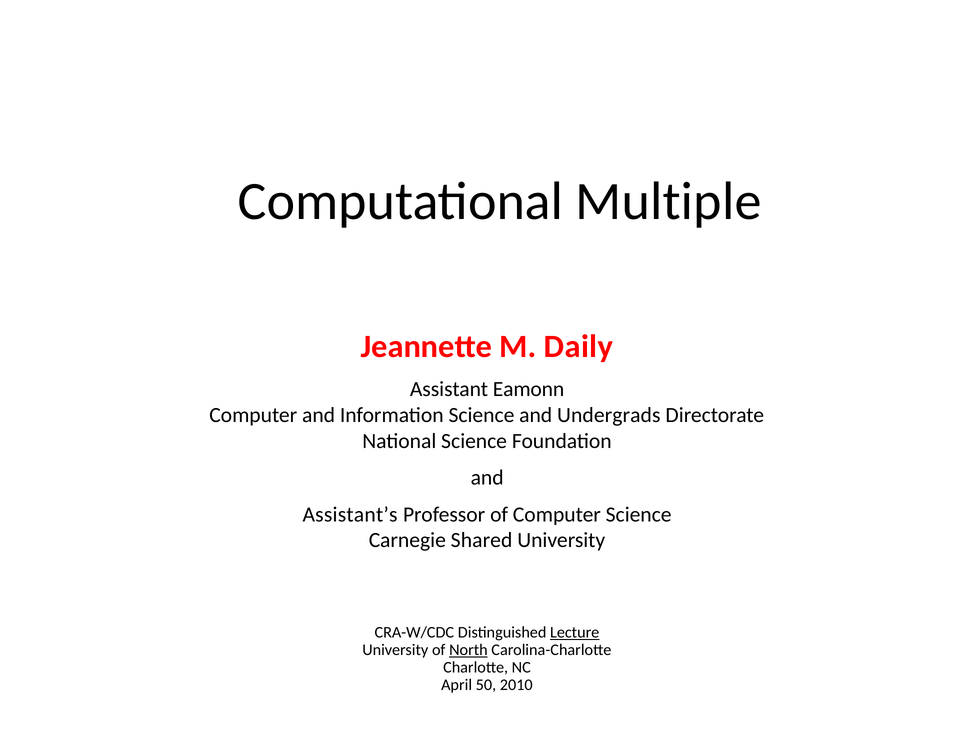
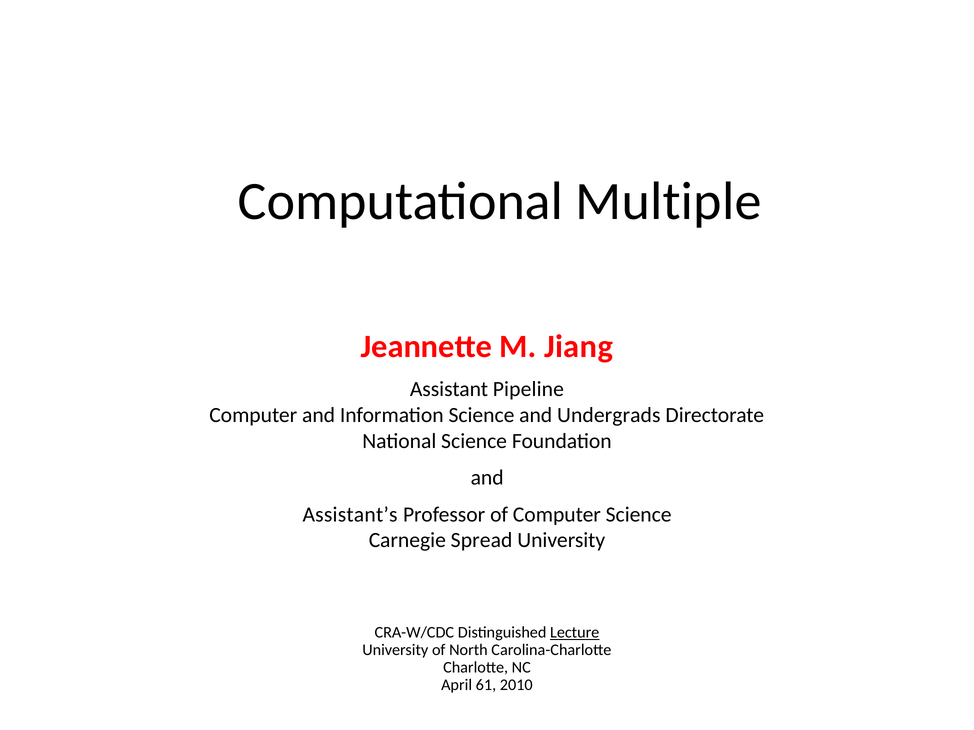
Daily: Daily -> Jiang (578, 347)
Eamonn: Eamonn -> Pipeline (528, 389)
Shared: Shared -> Spread (482, 541)
North underline: present -> none (468, 650)
50: 50 -> 61 (486, 685)
